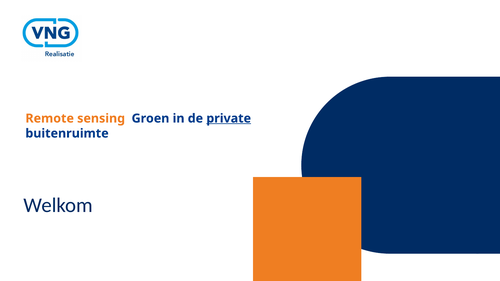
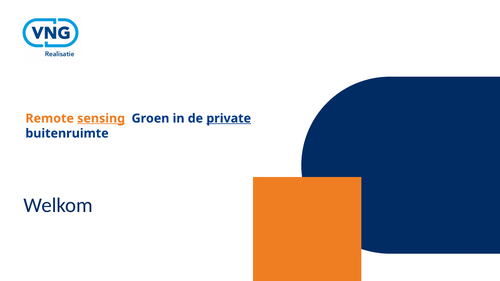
sensing underline: none -> present (101, 119)
